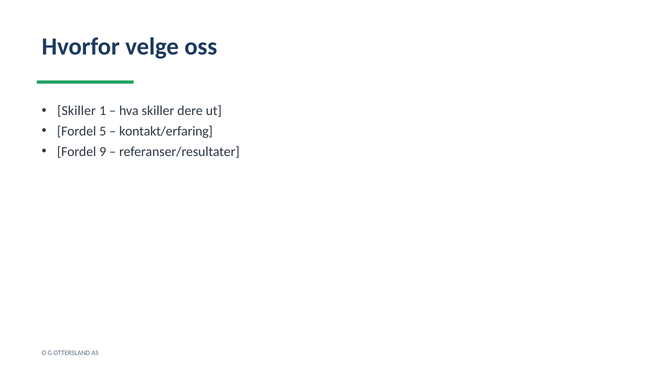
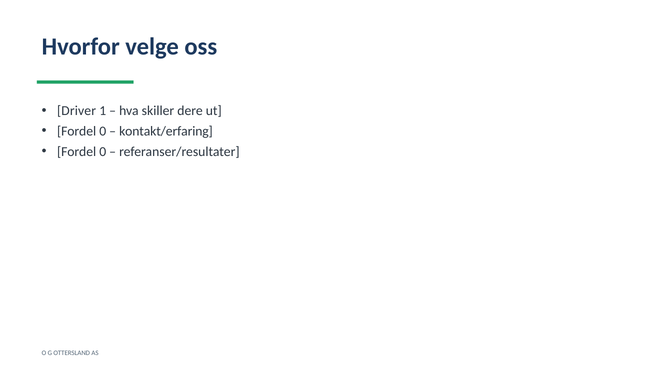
Skiller: Skiller -> Driver (77, 111)
5: 5 -> 0 (103, 131)
9: 9 -> 0 (103, 152)
